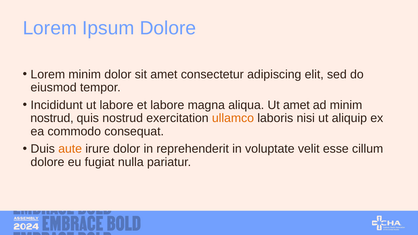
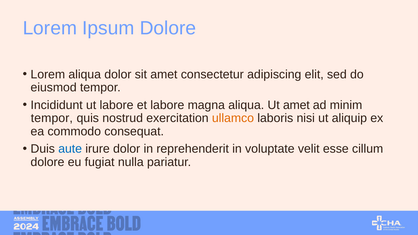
Lorem minim: minim -> aliqua (85, 74)
nostrud: nostrud -> tempor (52, 118)
aute colour: orange -> blue (70, 149)
